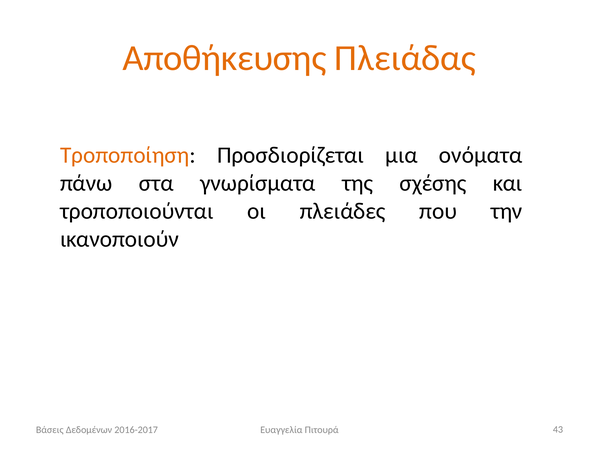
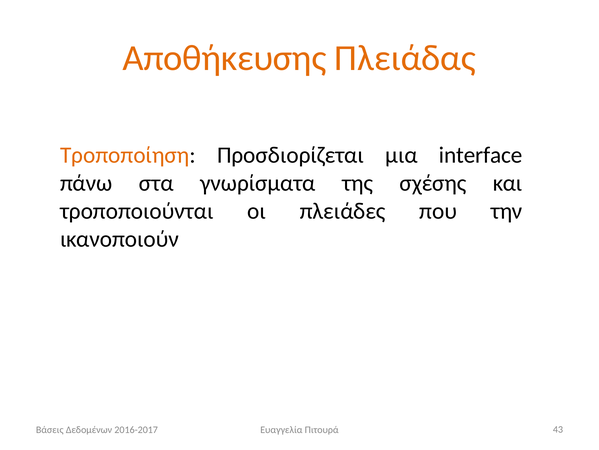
ονόματα: ονόματα -> interface (481, 155)
